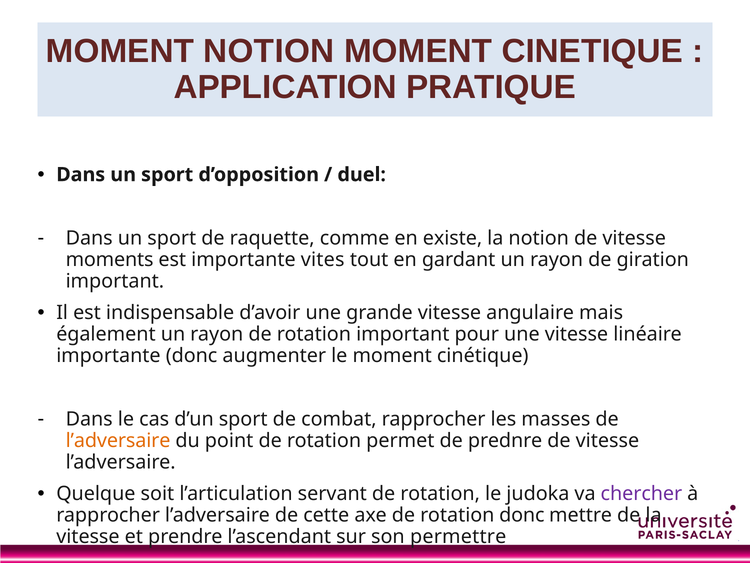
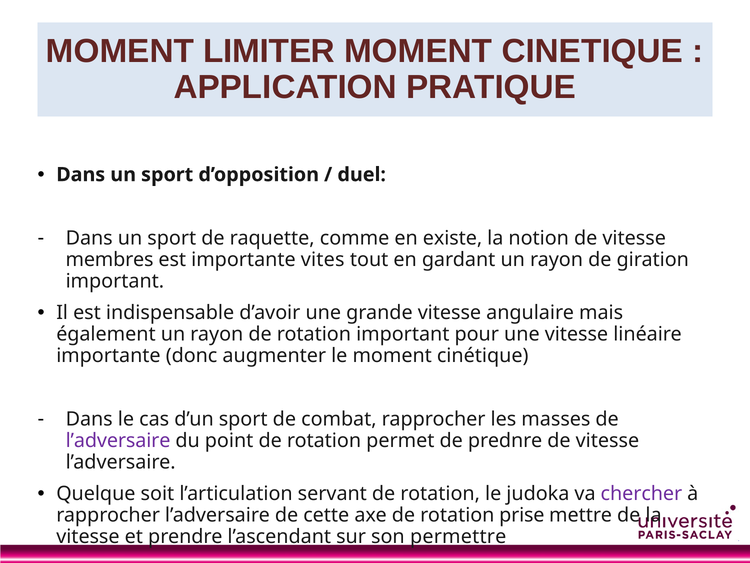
MOMENT NOTION: NOTION -> LIMITER (269, 51)
moments: moments -> membres (110, 259)
l’adversaire colour: orange -> purple (118, 440)
rotation donc: donc -> prise (522, 515)
